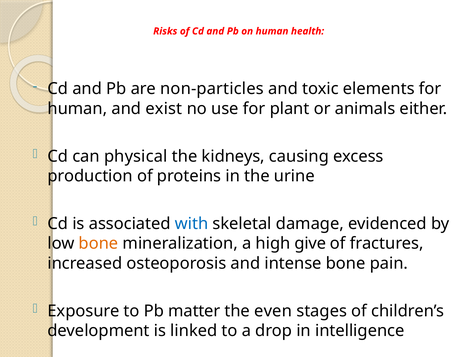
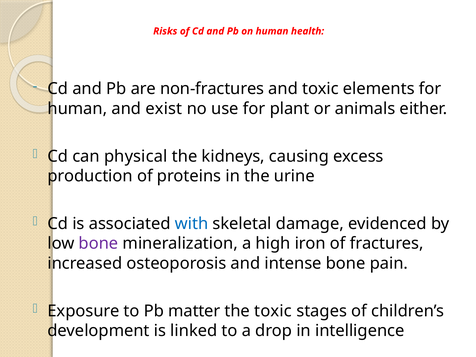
non-particles: non-particles -> non-fractures (212, 89)
bone colour: orange -> purple (98, 243)
give: give -> iron (310, 243)
the even: even -> toxic (273, 311)
